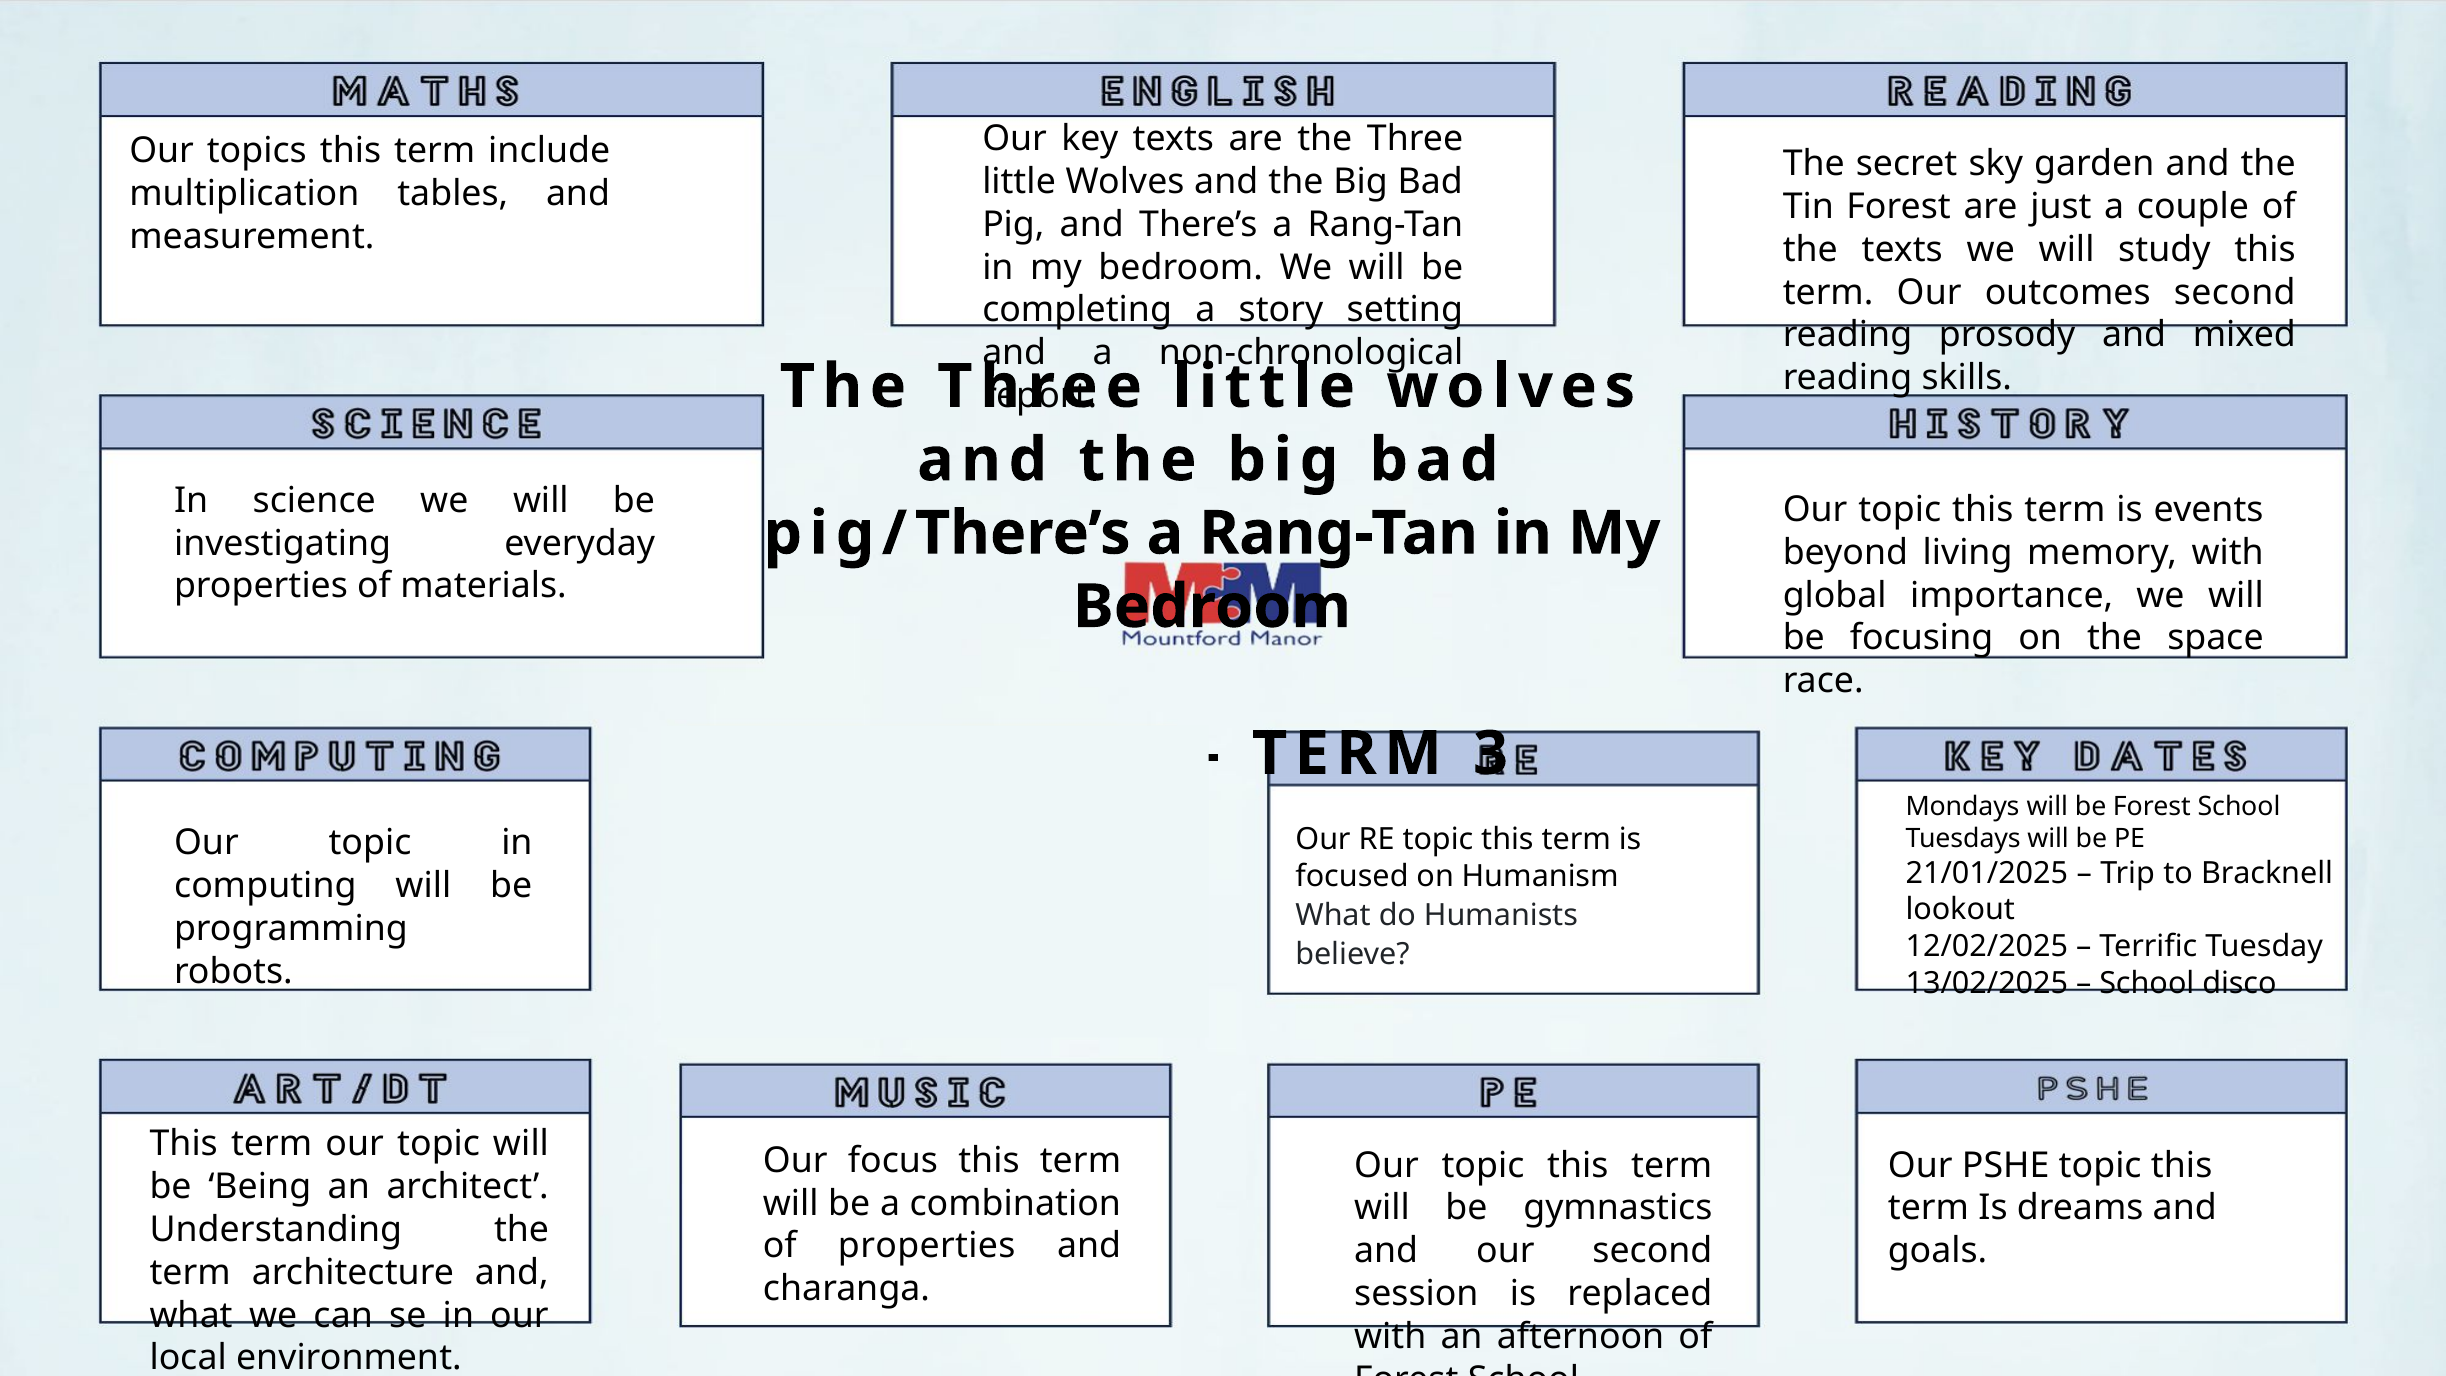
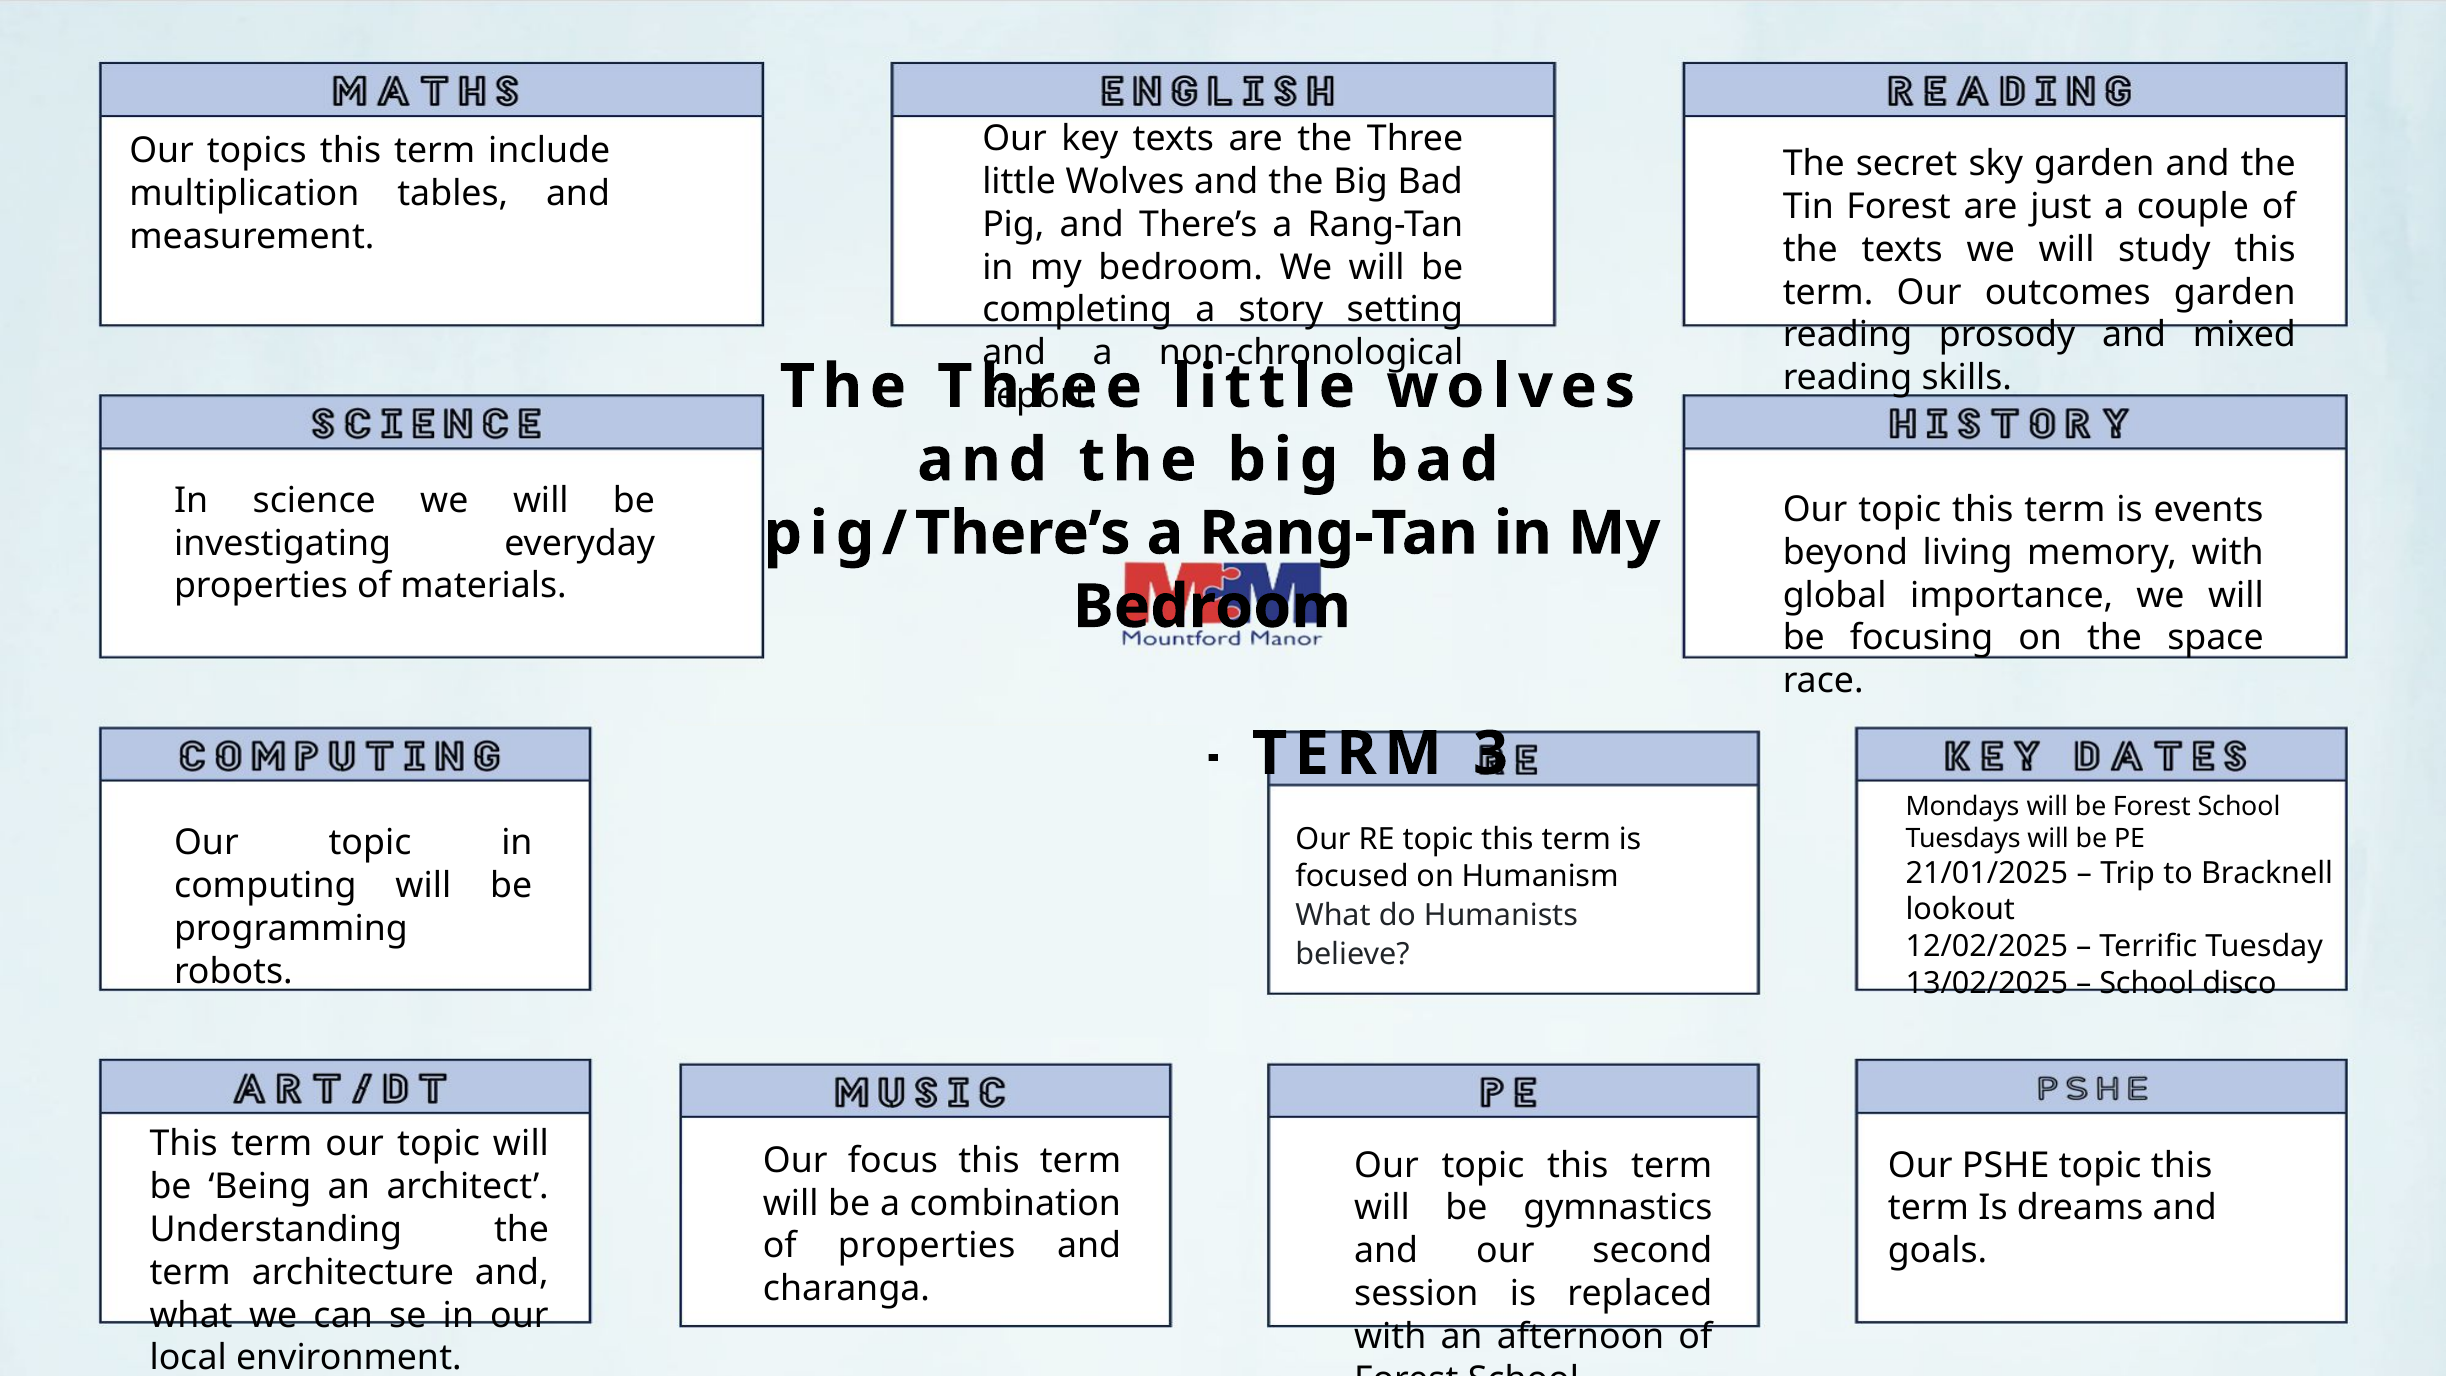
outcomes second: second -> garden (2235, 292)
